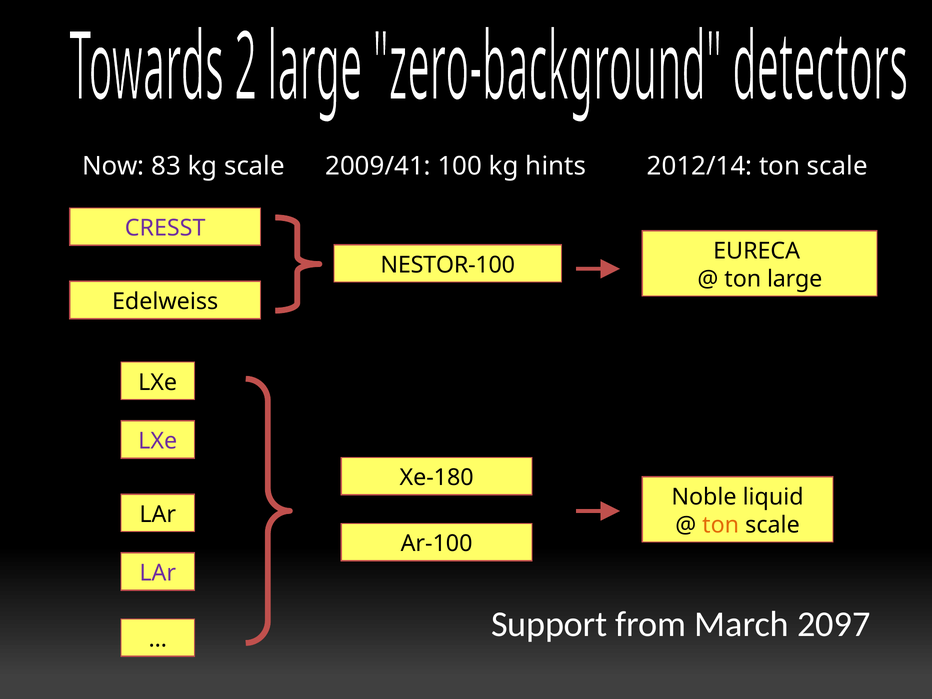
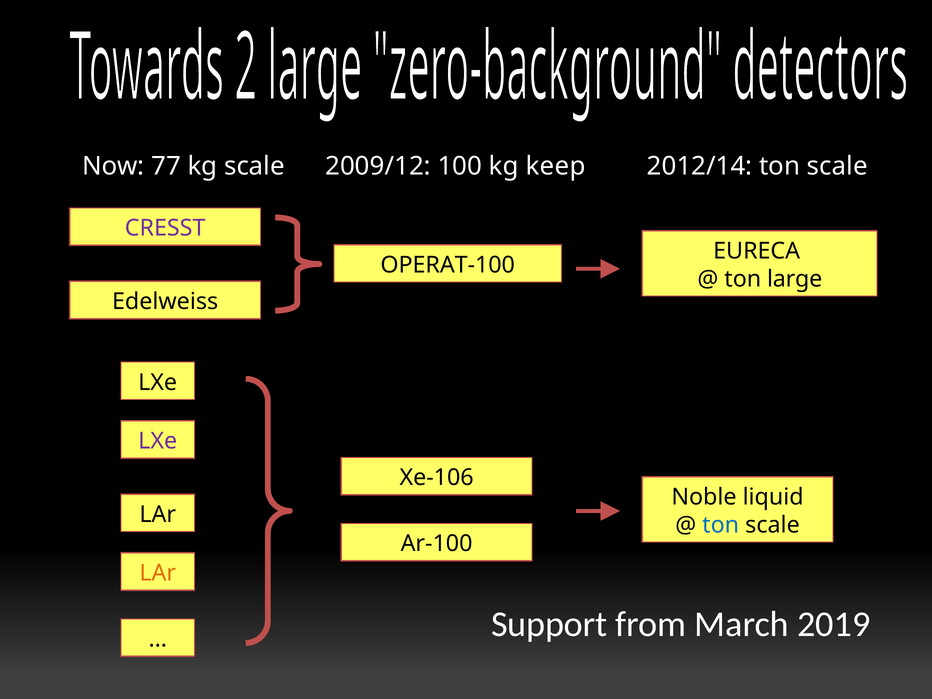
83: 83 -> 77 (166, 166)
2009/41: 2009/41 -> 2009/12 (378, 166)
hints: hints -> keep (556, 166)
NESTOR-100: NESTOR-100 -> OPERAT-100 (448, 265)
Xe-180: Xe-180 -> Xe-106 (437, 478)
ton colour: orange -> blue (721, 525)
LAr colour: purple -> orange (158, 573)
2097: 2097 -> 2019 (834, 624)
